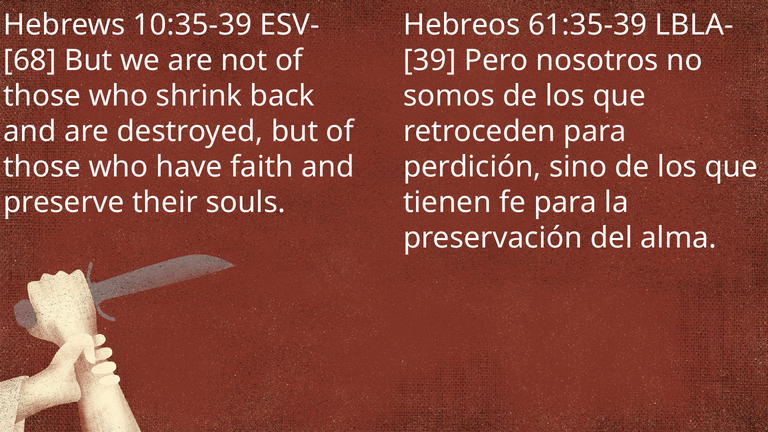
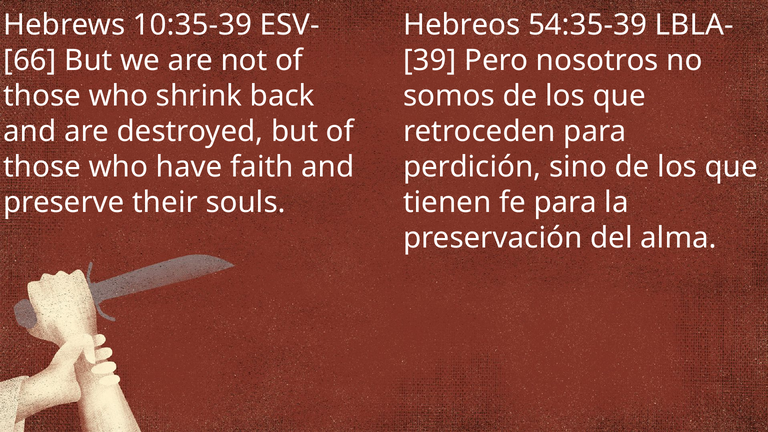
61:35-39: 61:35-39 -> 54:35-39 (588, 25)
68: 68 -> 66 (30, 60)
